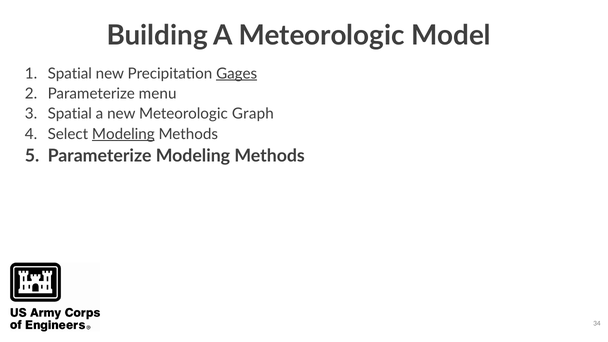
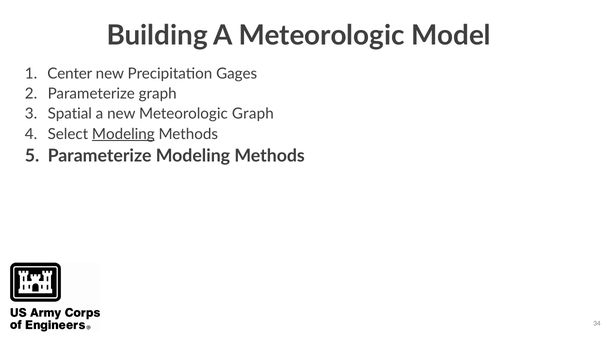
Spatial: Spatial -> Center (70, 74)
Gages underline: present -> none (237, 74)
Parameterize menu: menu -> graph (158, 94)
